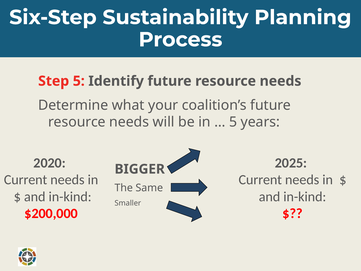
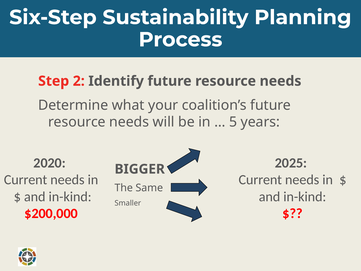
Step 5: 5 -> 2 (79, 81)
